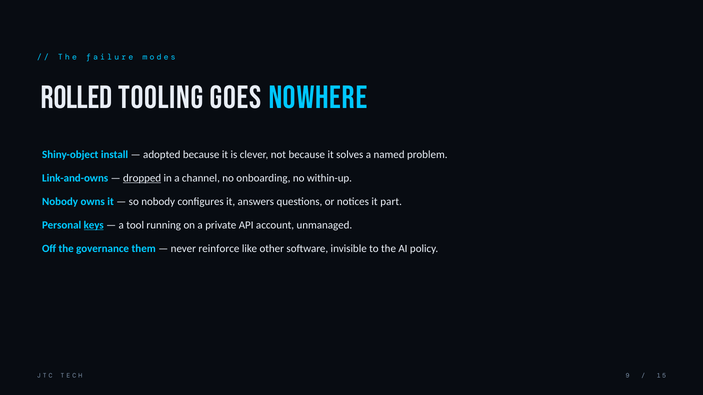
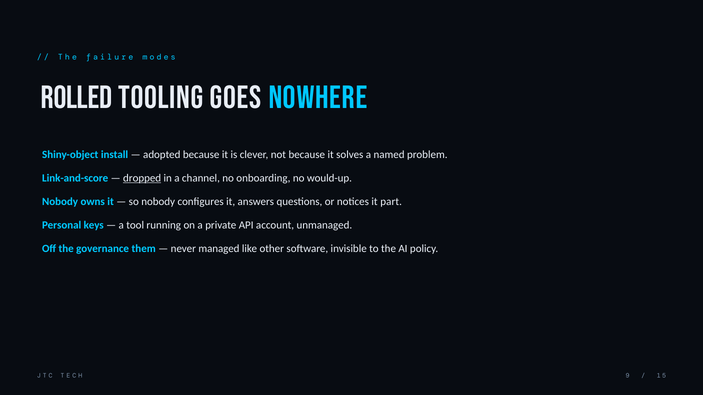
Link-and-owns: Link-and-owns -> Link-and-score (75, 178)
within-up: within-up -> would-up (329, 178)
keys underline: present -> none (94, 225)
reinforce: reinforce -> managed (219, 249)
